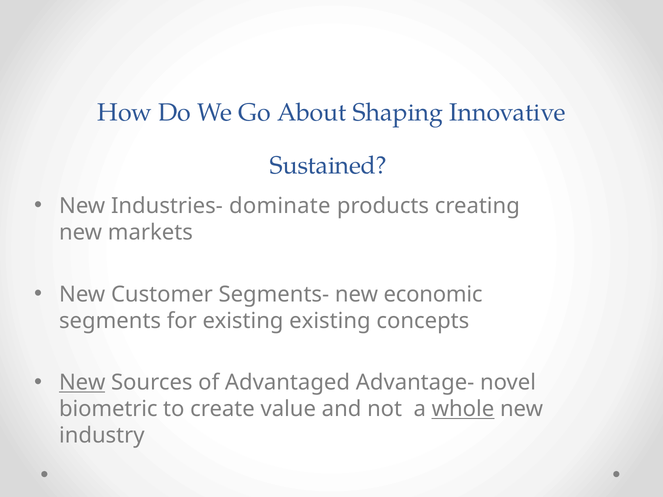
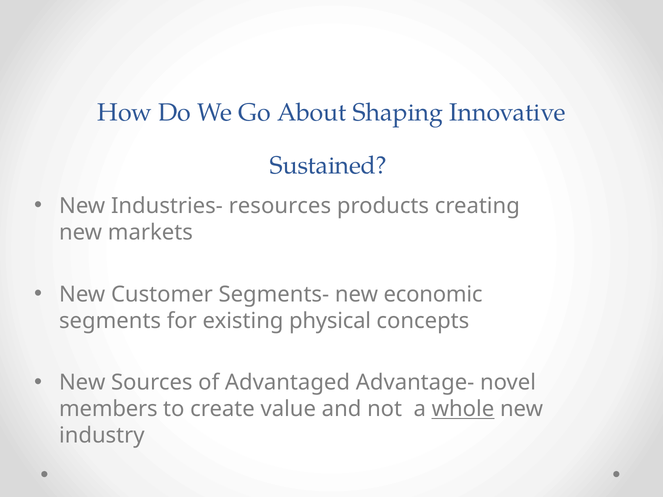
dominate: dominate -> resources (280, 206)
existing existing: existing -> physical (330, 321)
New underline: present -> none (82, 383)
biometric: biometric -> members (108, 409)
